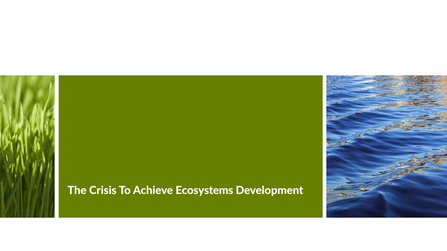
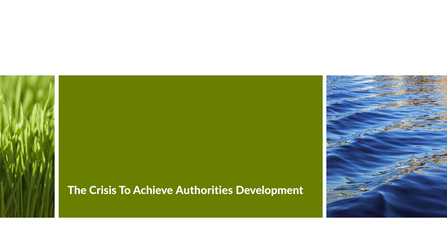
Ecosystems: Ecosystems -> Authorities (204, 191)
